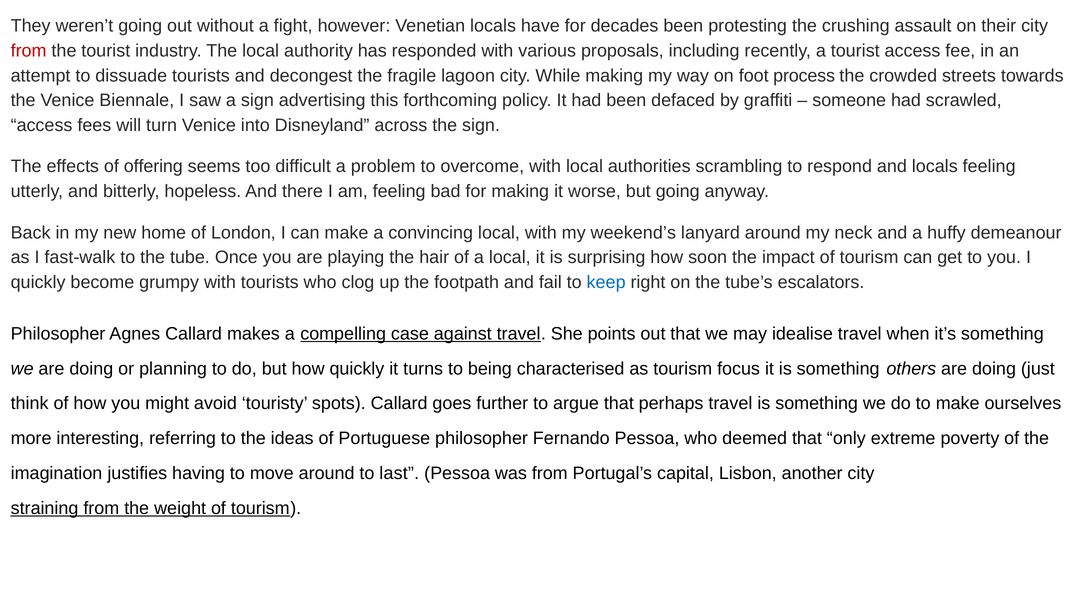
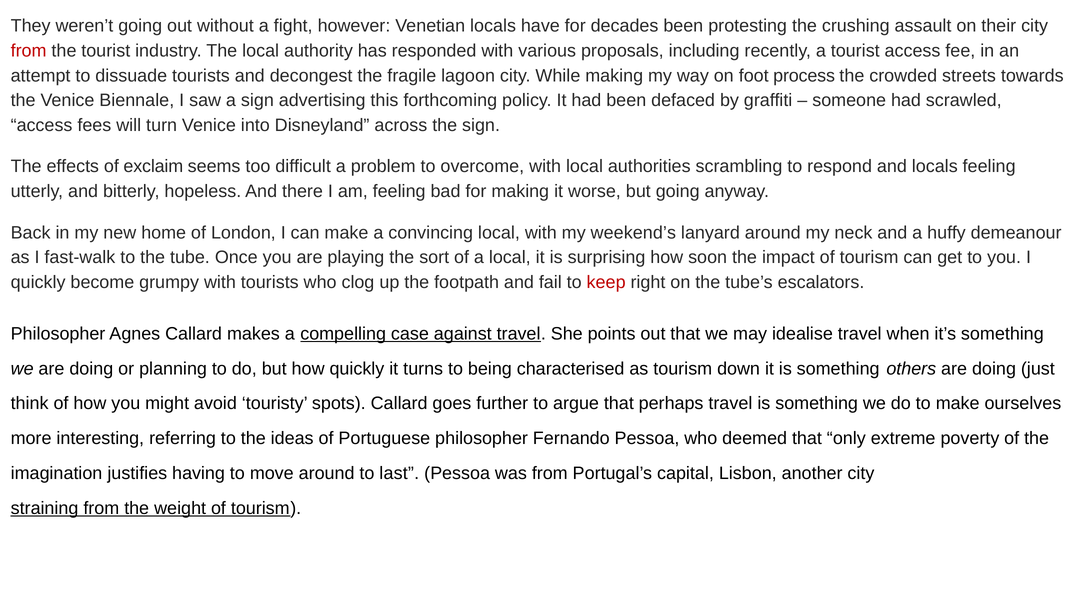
offering: offering -> exclaim (153, 166)
hair: hair -> sort (434, 257)
keep colour: blue -> red (606, 282)
focus: focus -> down (739, 368)
